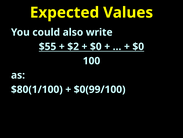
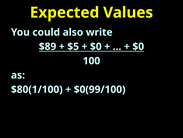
$55: $55 -> $89 (48, 46)
$2: $2 -> $5 (73, 46)
